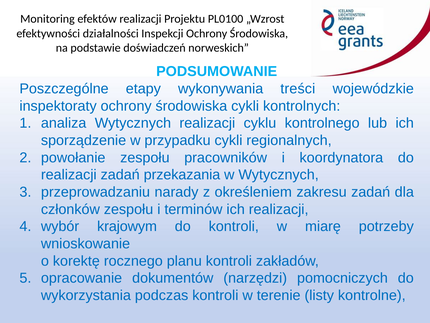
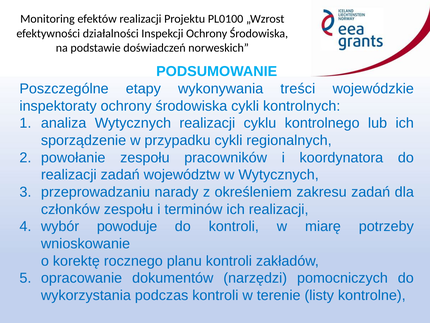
przekazania: przekazania -> województw (182, 175)
krajowym: krajowym -> powoduje (127, 226)
